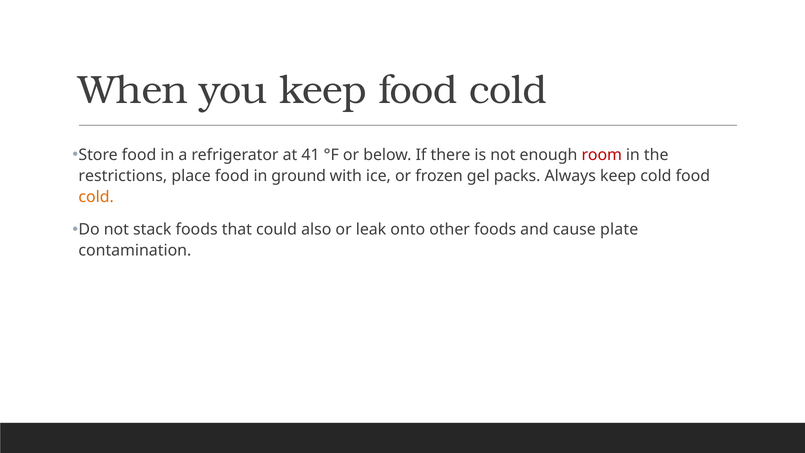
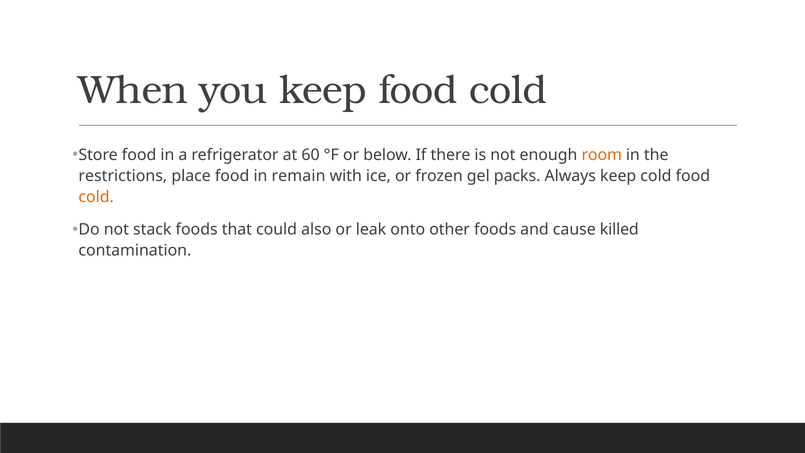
41: 41 -> 60 (311, 155)
room colour: red -> orange (602, 155)
ground: ground -> remain (299, 176)
plate: plate -> killed (619, 230)
